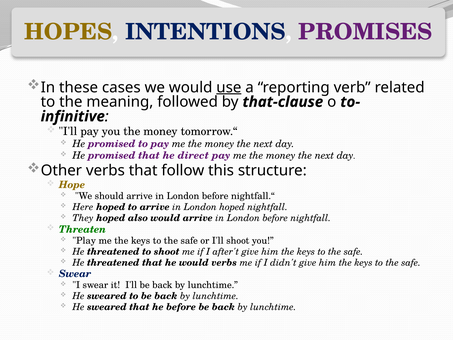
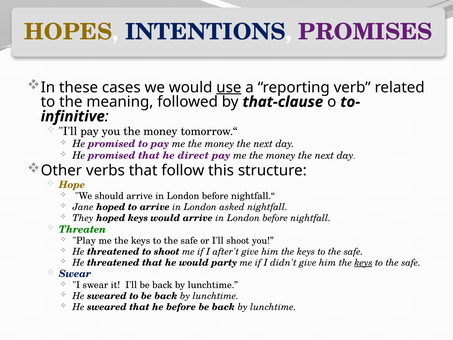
Here: Here -> Jane (83, 207)
London hoped: hoped -> asked (232, 207)
hoped also: also -> keys (138, 218)
would verbs: verbs -> party (224, 262)
keys underline: none -> present (364, 262)
